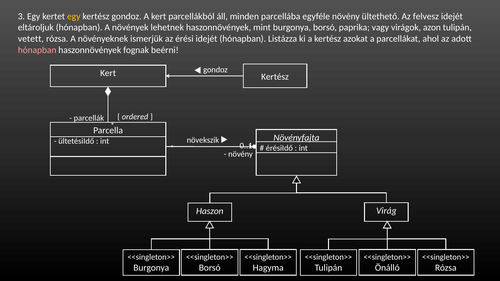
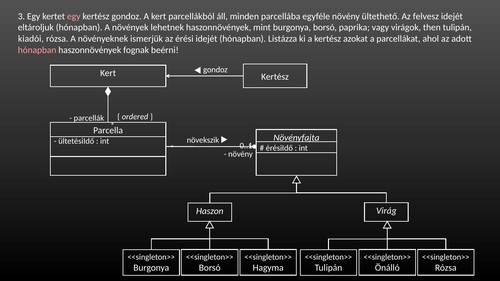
egy colour: yellow -> pink (74, 16)
azon: azon -> then (432, 28)
vetett: vetett -> kiadói (31, 39)
